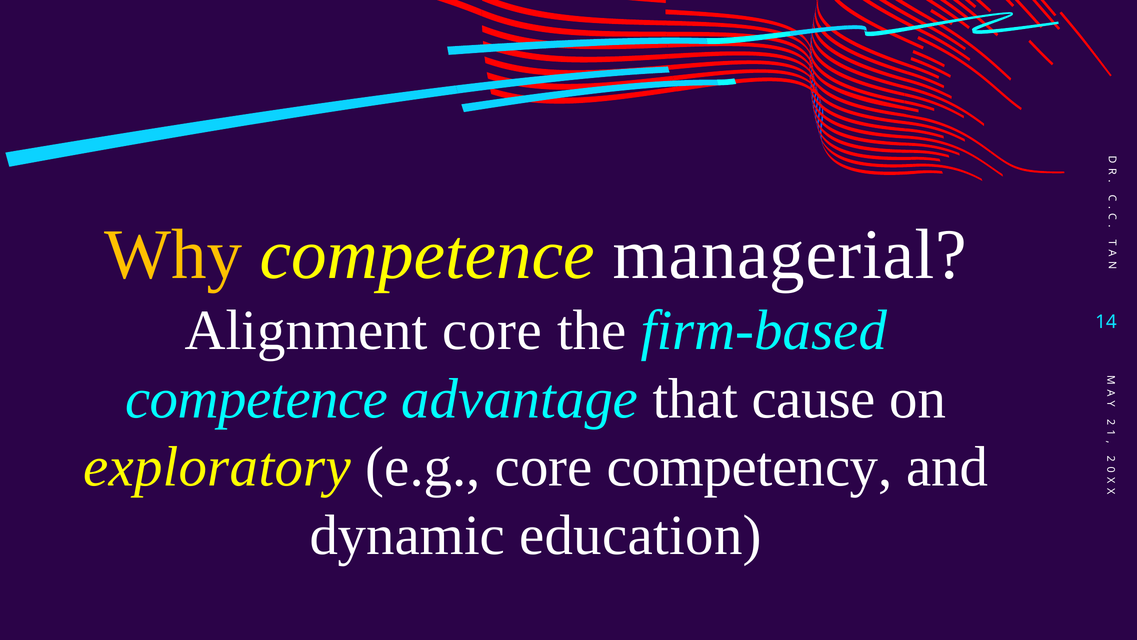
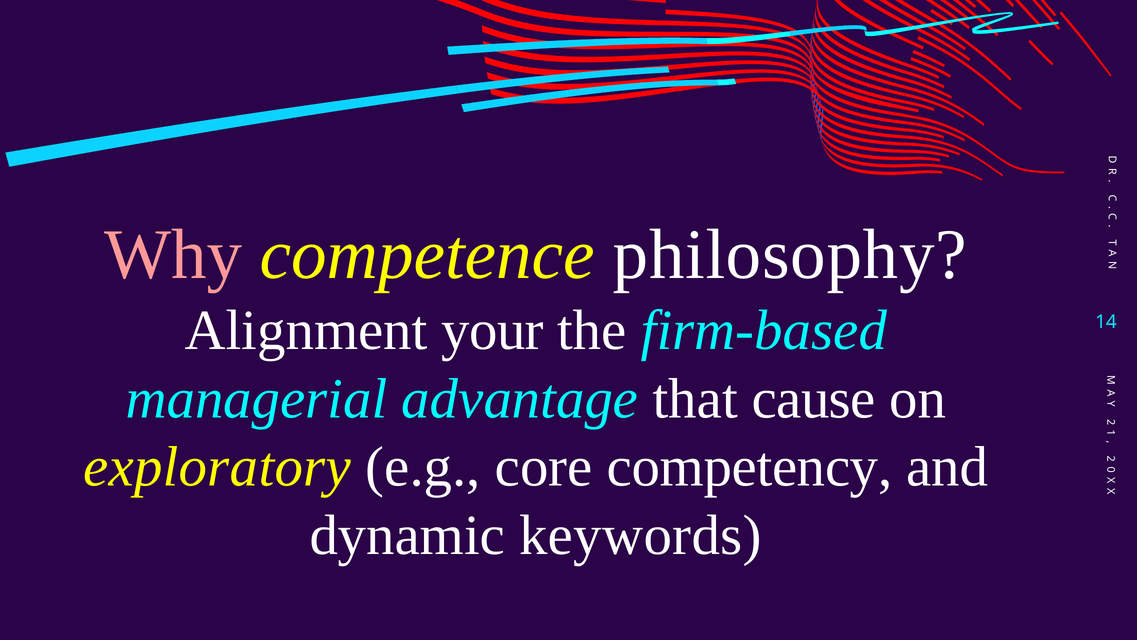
Why colour: yellow -> pink (173, 255)
managerial: managerial -> philosophy (790, 255)
Alignment core: core -> your (493, 330)
competence: competence -> managerial (256, 399)
education: education -> keywords (640, 535)
